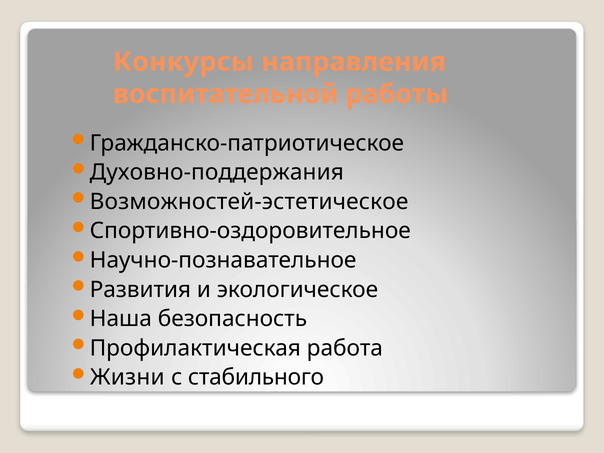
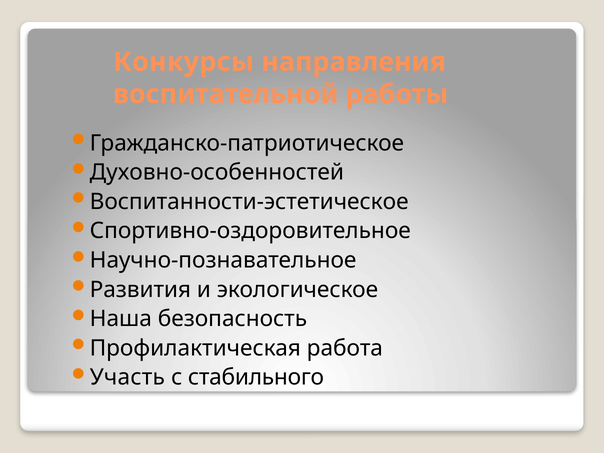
Духовно-поддержания: Духовно-поддержания -> Духовно-особенностей (217, 172)
Возможностей-эстетическое: Возможностей-эстетическое -> Воспитанности-эстетическое (249, 202)
Жизни: Жизни -> Участь (127, 377)
